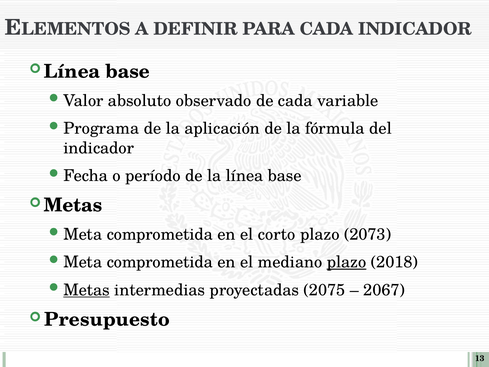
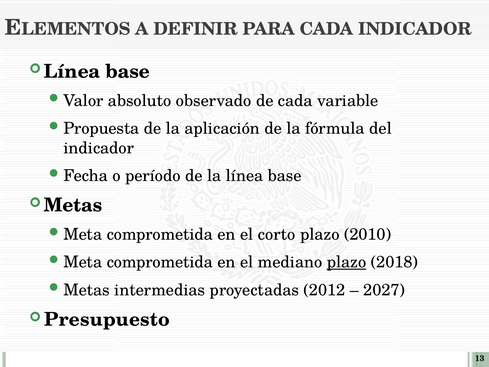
Programa: Programa -> Propuesta (101, 128)
2073: 2073 -> 2010 (368, 234)
Metas underline: present -> none (87, 290)
2075: 2075 -> 2012 (324, 290)
2067: 2067 -> 2027 (384, 290)
